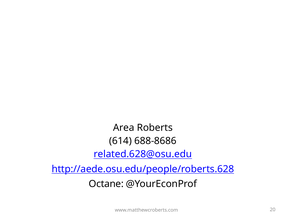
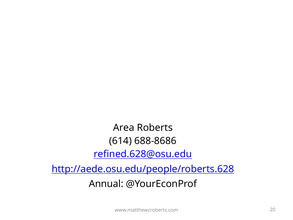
related.628@osu.edu: related.628@osu.edu -> refined.628@osu.edu (143, 154)
Octane: Octane -> Annual (106, 184)
